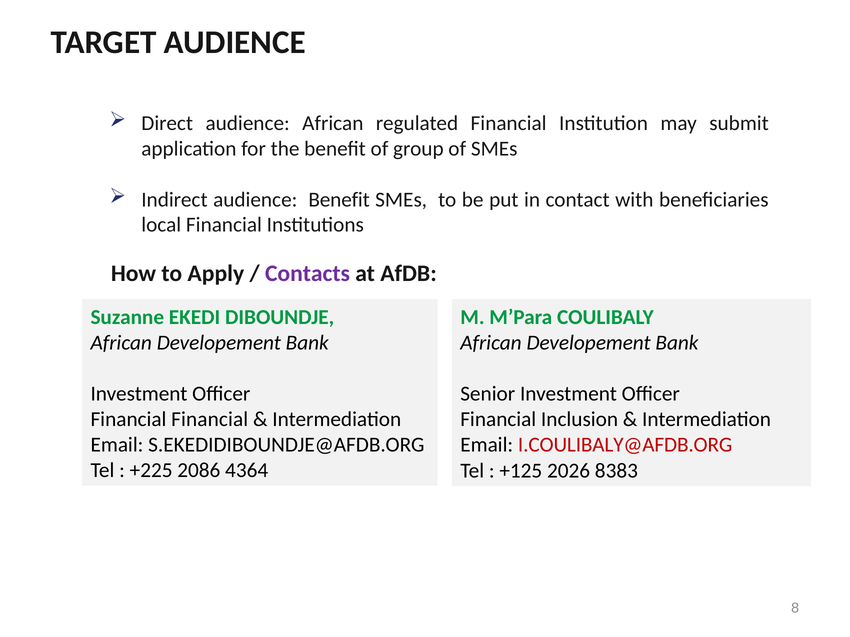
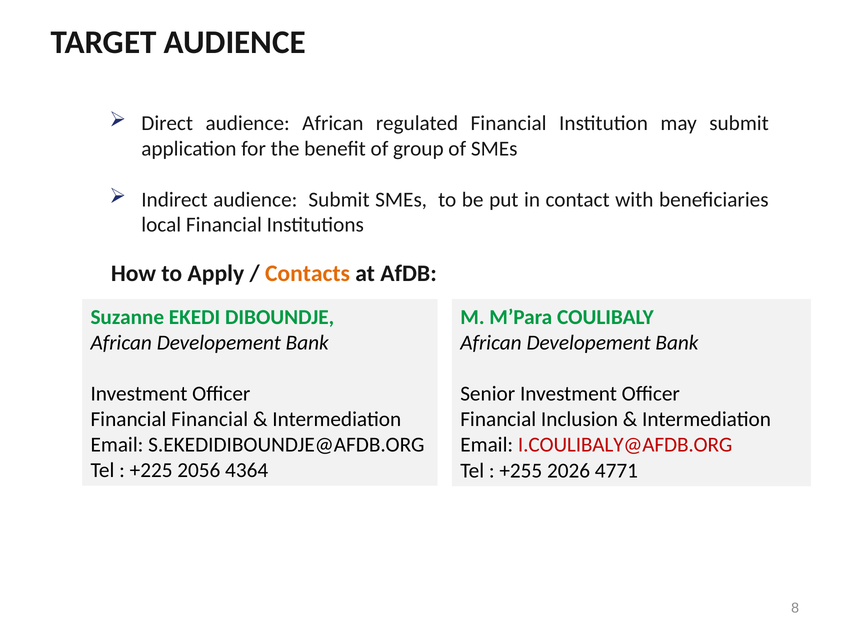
audience Benefit: Benefit -> Submit (339, 200)
Contacts colour: purple -> orange (307, 274)
2086: 2086 -> 2056 (199, 471)
+125: +125 -> +255 (521, 471)
8383: 8383 -> 4771 (616, 471)
